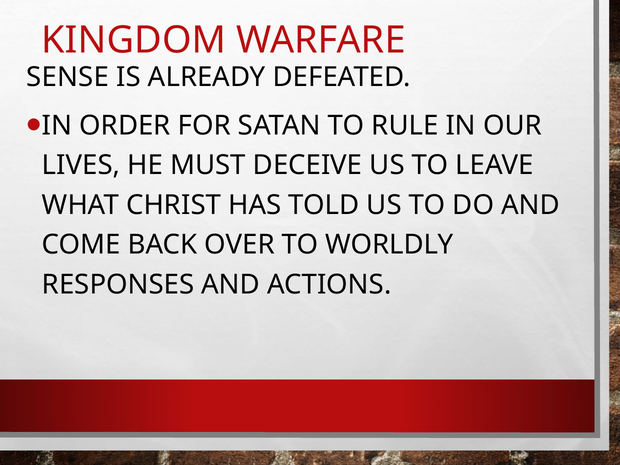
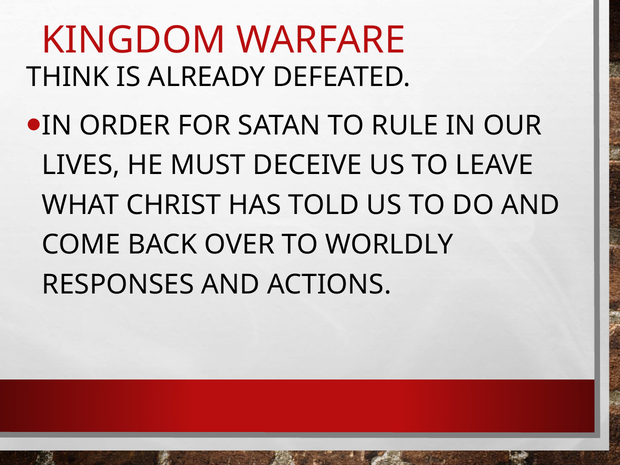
SENSE: SENSE -> THINK (68, 77)
